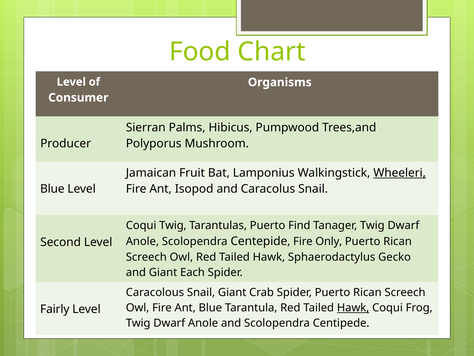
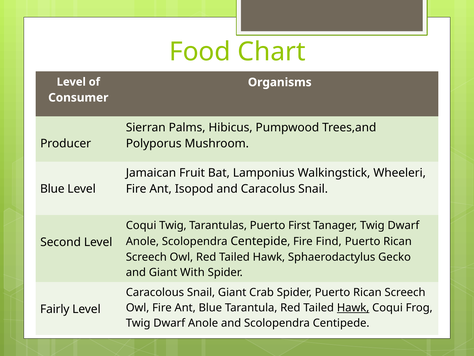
Wheeleri underline: present -> none (400, 173)
Find: Find -> First (299, 225)
Only: Only -> Find (329, 241)
Each: Each -> With (192, 272)
